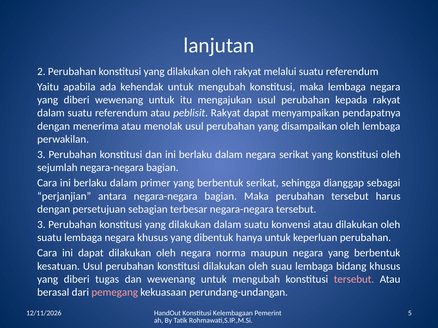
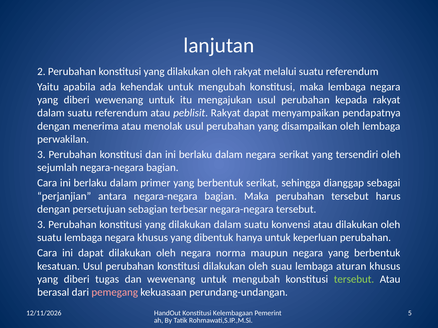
yang konstitusi: konstitusi -> tersendiri (357, 155)
bidang: bidang -> aturan (351, 266)
tersebut colour: pink -> light green (354, 280)
